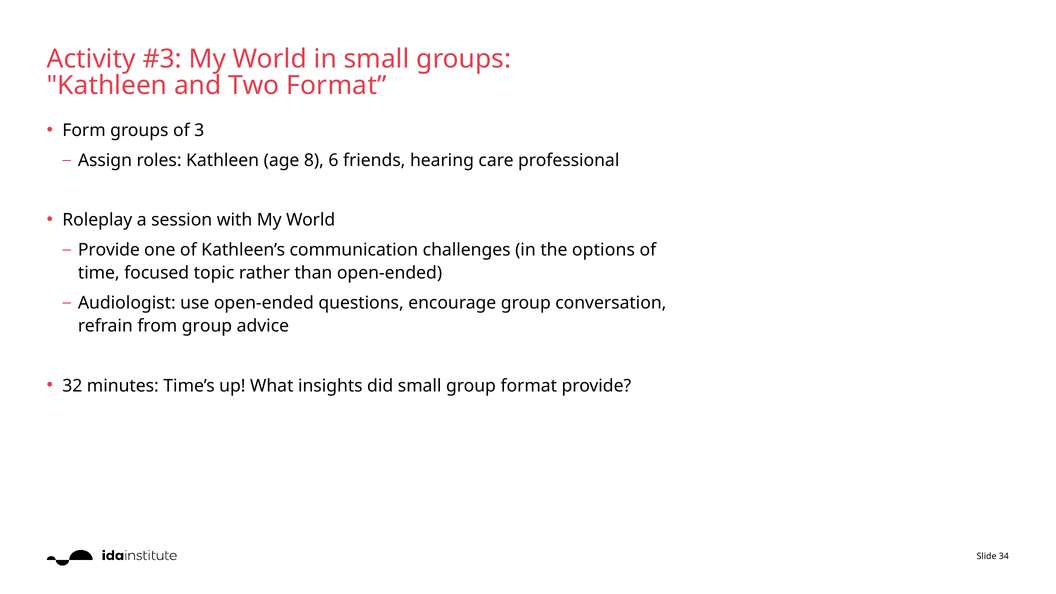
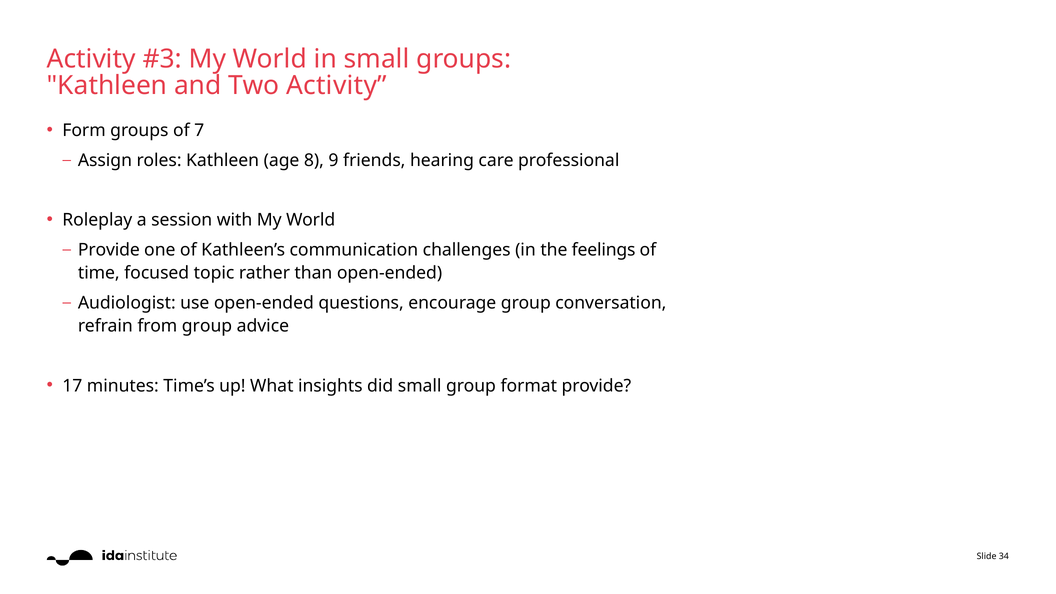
Two Format: Format -> Activity (336, 85)
3: 3 -> 7 (199, 131)
6: 6 -> 9 (334, 160)
options: options -> feelings (604, 250)
32: 32 -> 17 (72, 386)
